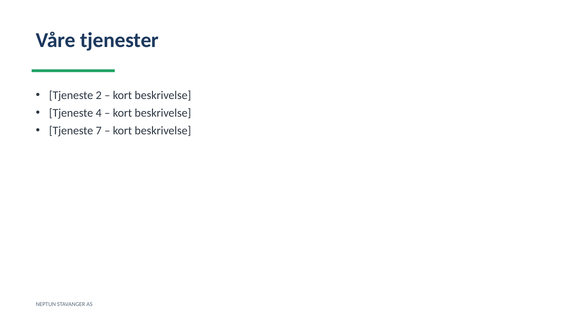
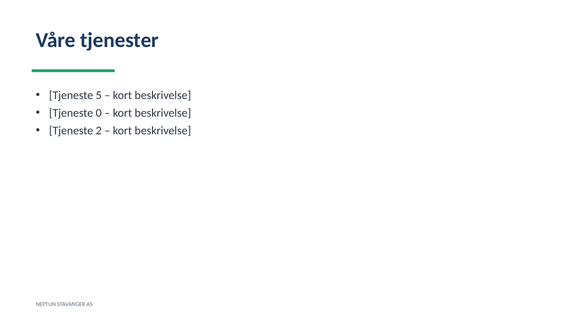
2: 2 -> 5 (99, 95)
4: 4 -> 0 (99, 113)
7: 7 -> 2 (99, 131)
